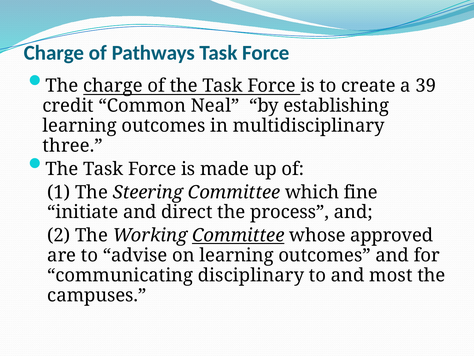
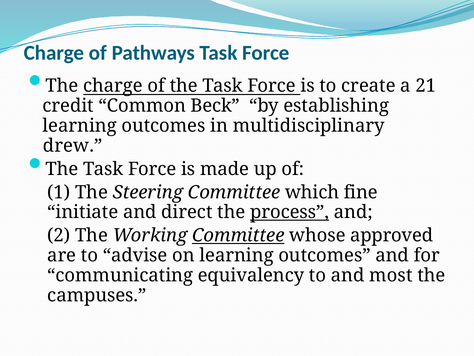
39: 39 -> 21 (426, 86)
Neal: Neal -> Beck (215, 106)
three: three -> drew (73, 146)
process underline: none -> present (290, 212)
disciplinary: disciplinary -> equivalency (251, 275)
